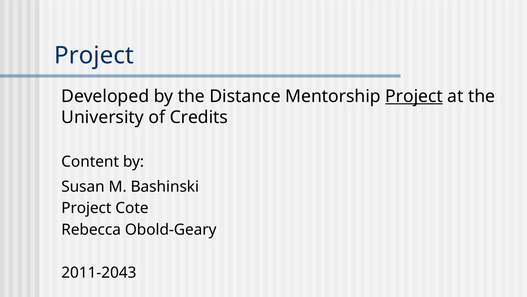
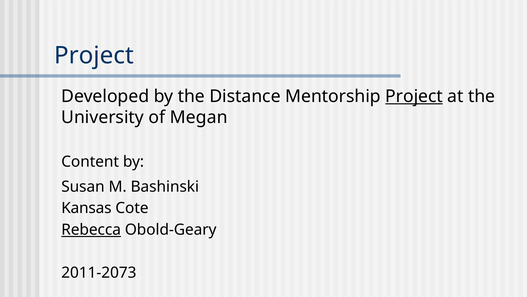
Credits: Credits -> Megan (199, 117)
Project: Project -> Kansas (86, 208)
Rebecca underline: none -> present (91, 229)
2011-2043: 2011-2043 -> 2011-2073 (99, 272)
